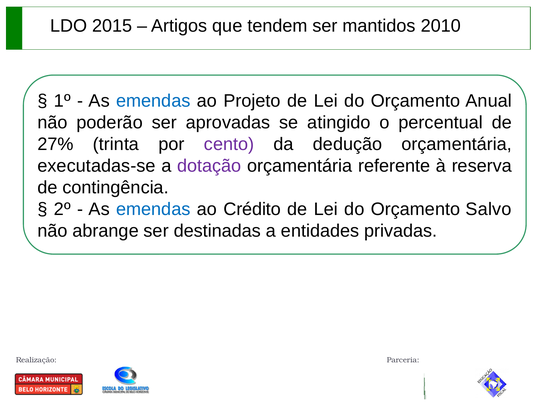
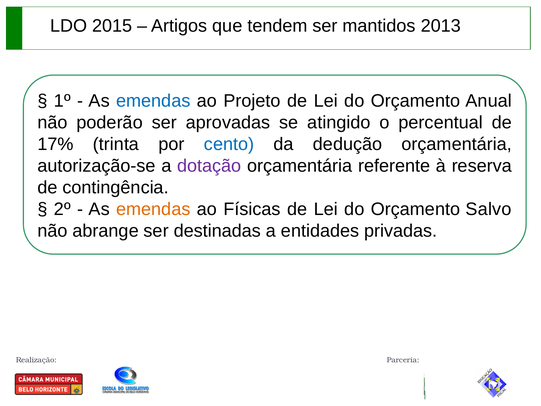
2010: 2010 -> 2013 (441, 26)
27%: 27% -> 17% (55, 144)
cento colour: purple -> blue (229, 144)
executadas-se: executadas-se -> autorização-se (97, 166)
emendas colour: blue -> orange (153, 209)
Crédito: Crédito -> Físicas (252, 209)
